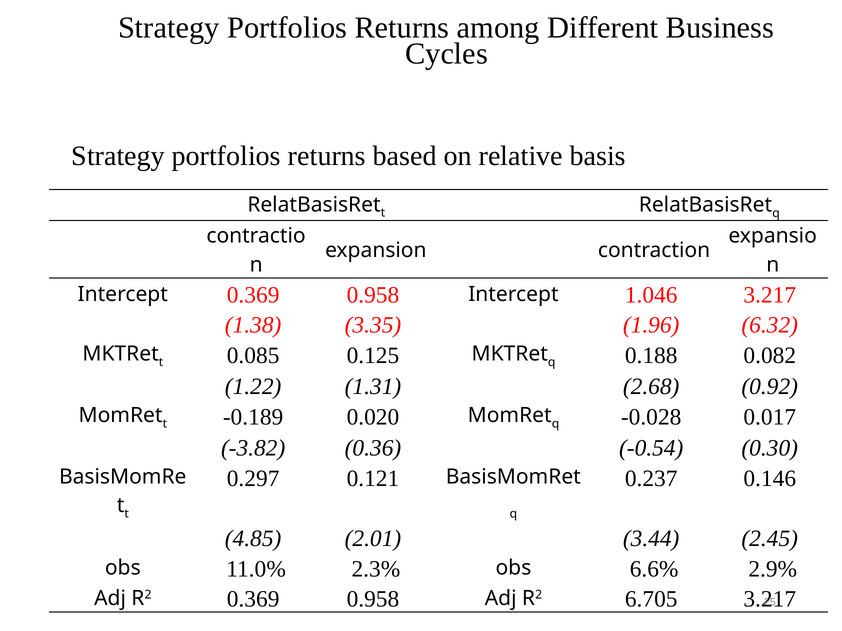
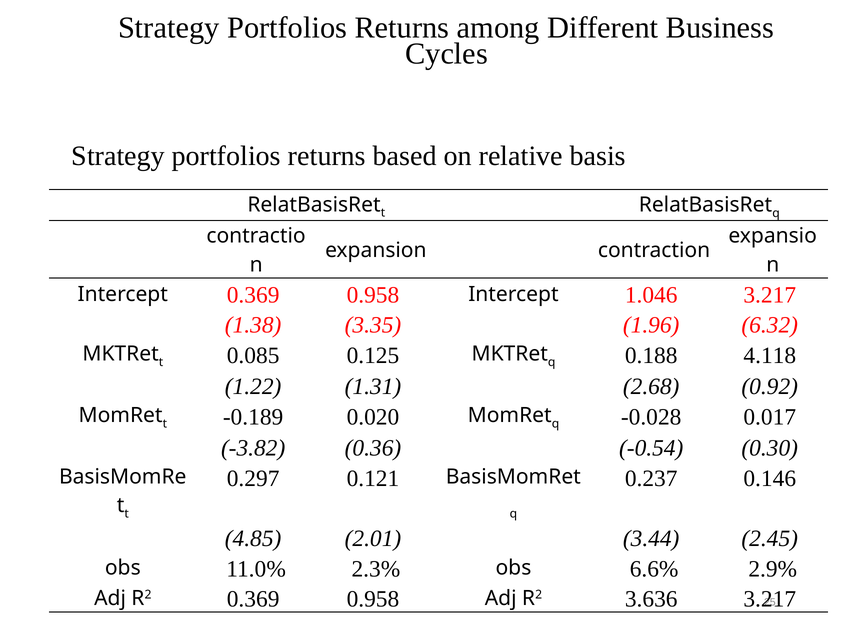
0.082: 0.082 -> 4.118 (770, 356)
6.705: 6.705 -> 3.636 (651, 599)
